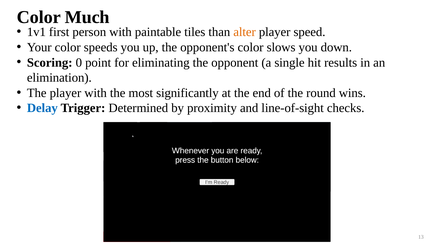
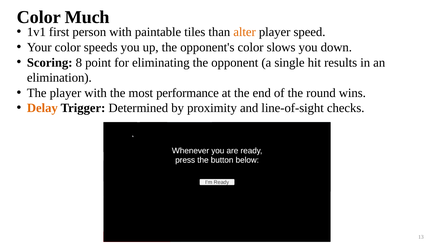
0: 0 -> 8 (79, 63)
significantly: significantly -> performance (187, 93)
Delay colour: blue -> orange (42, 108)
